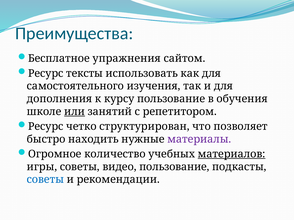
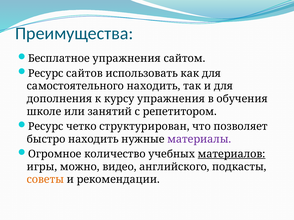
тексты: тексты -> сайтов (84, 74)
самостоятельного изучения: изучения -> находить (154, 86)
курсу пользование: пользование -> упражнения (171, 99)
или underline: present -> none (75, 112)
игры советы: советы -> можно (80, 167)
видео пользование: пользование -> английского (174, 167)
советы colour: blue -> orange (45, 180)
